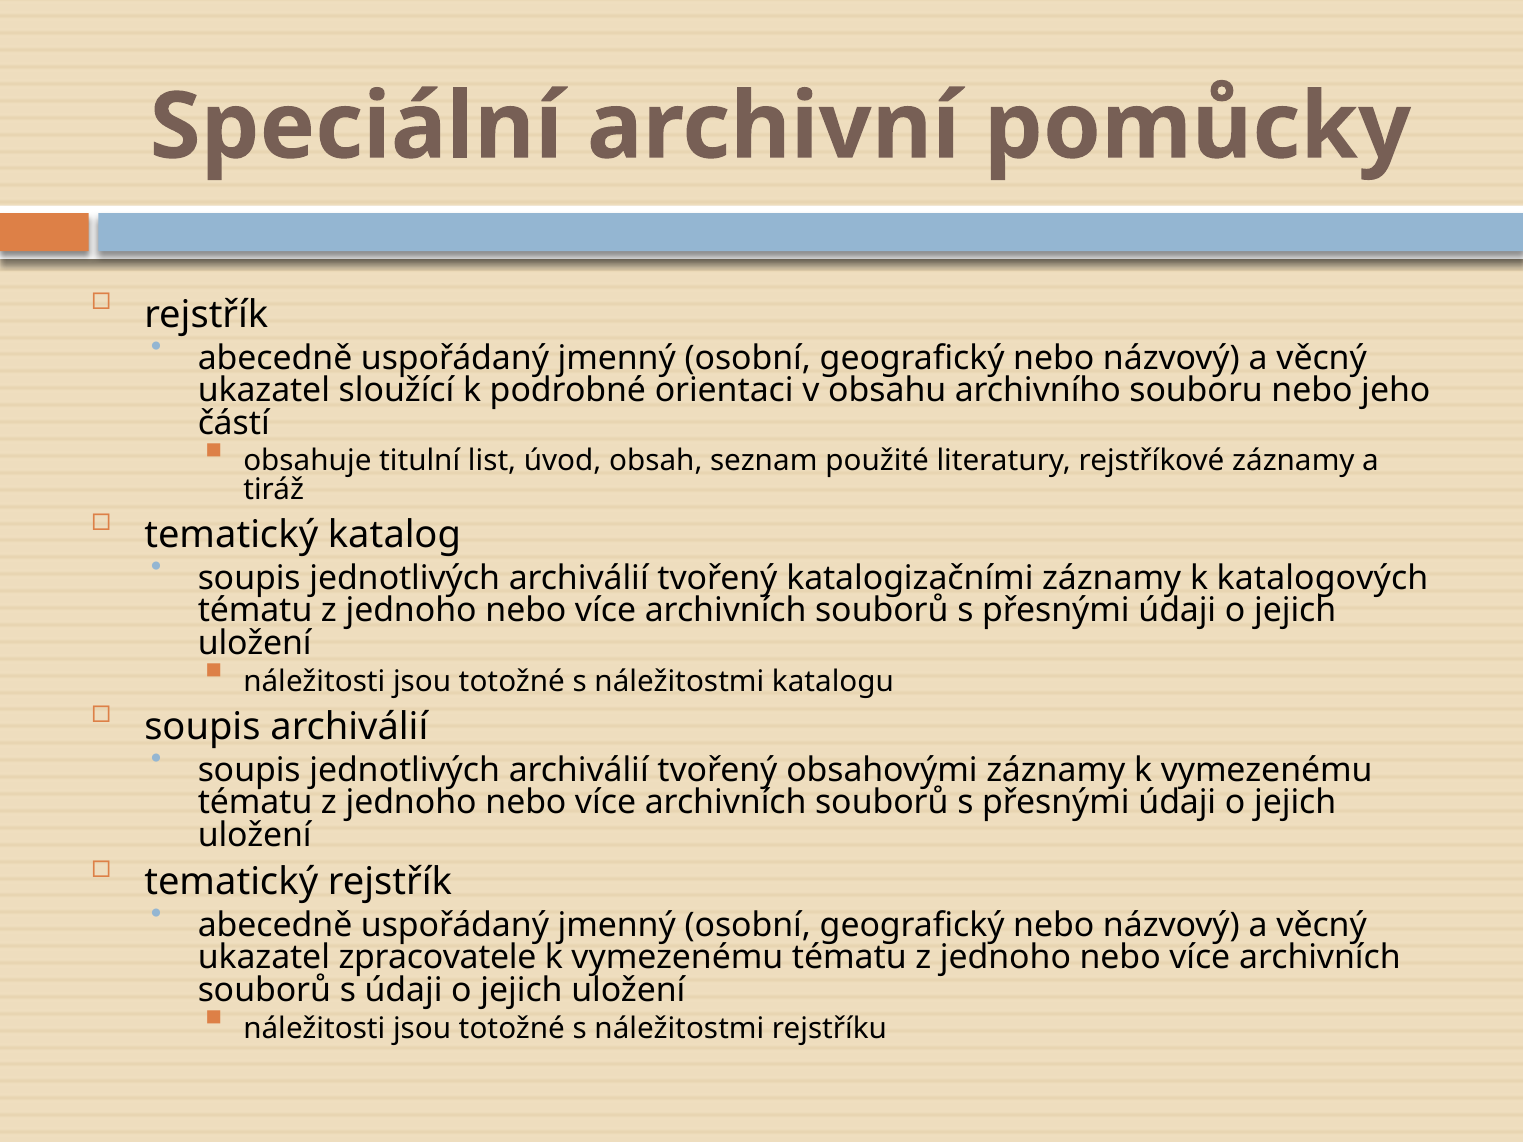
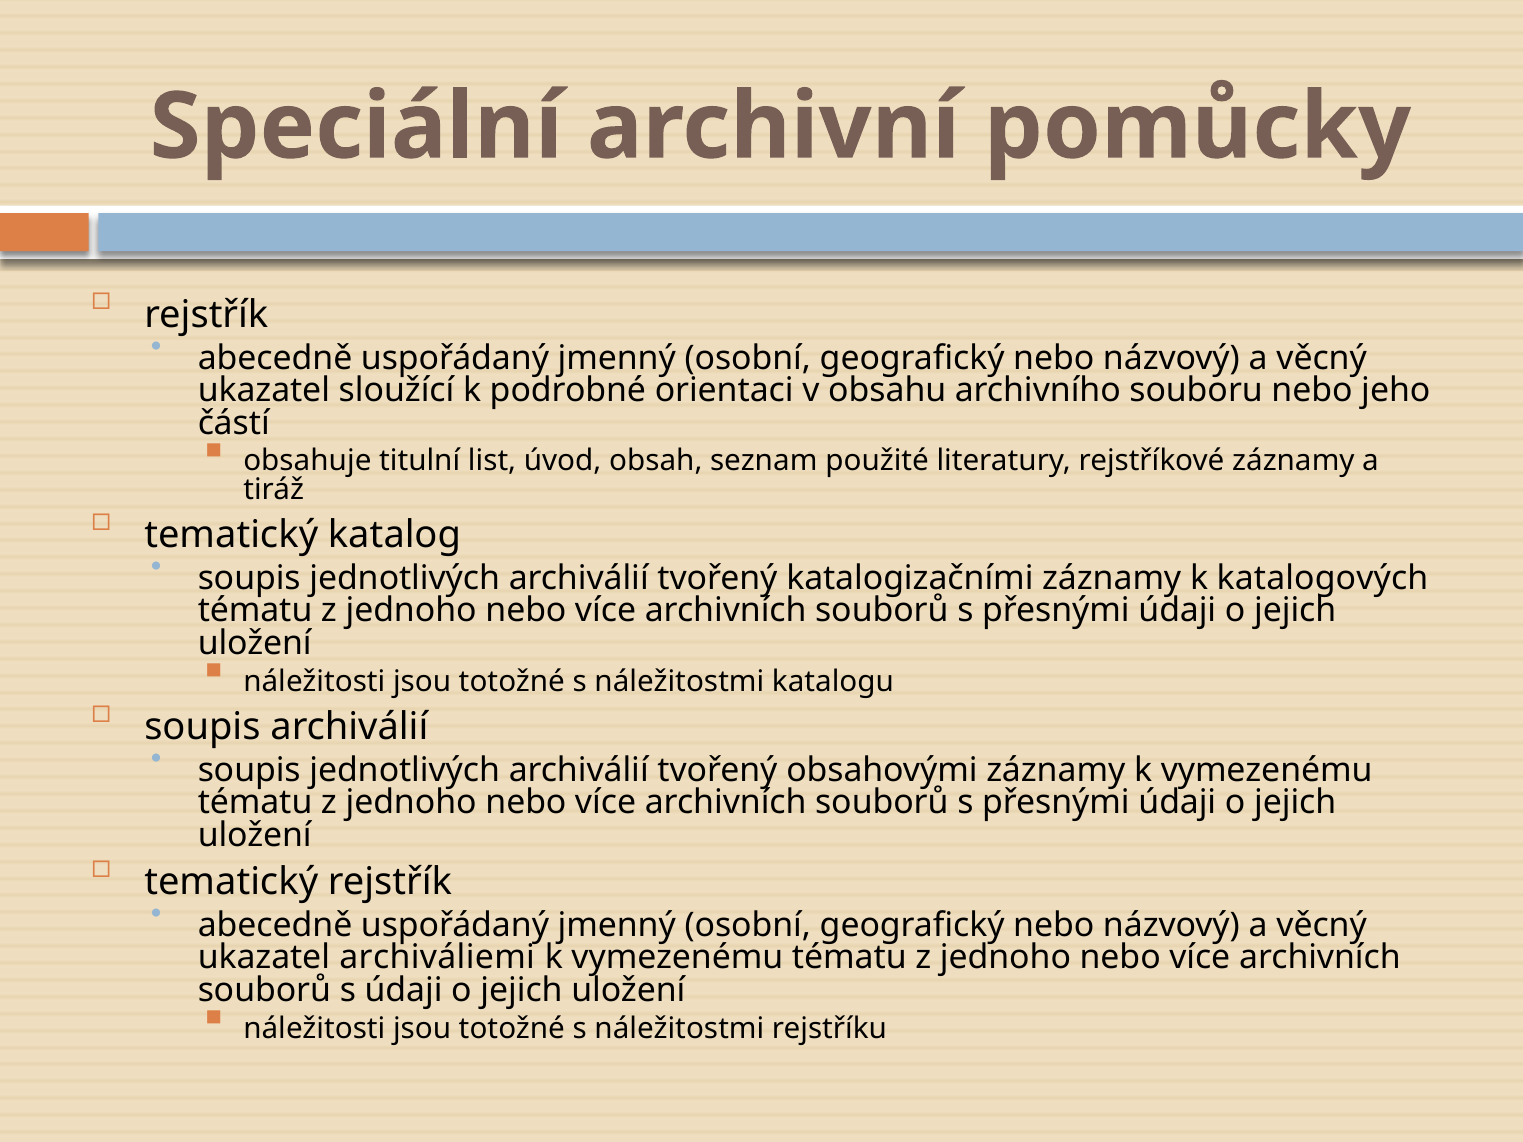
zpracovatele: zpracovatele -> archiváliemi (437, 958)
